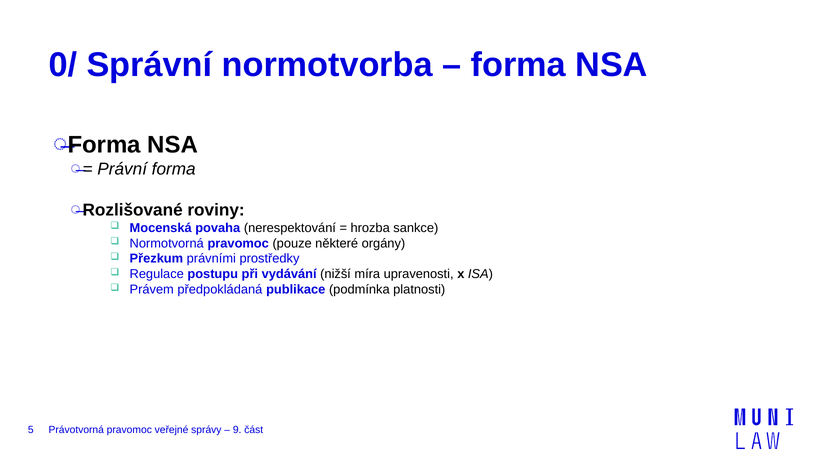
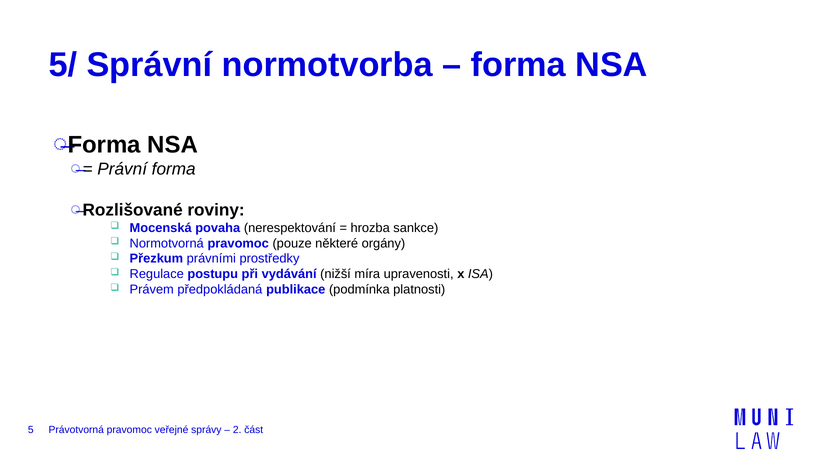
0/: 0/ -> 5/ (63, 65)
9: 9 -> 2 (237, 430)
